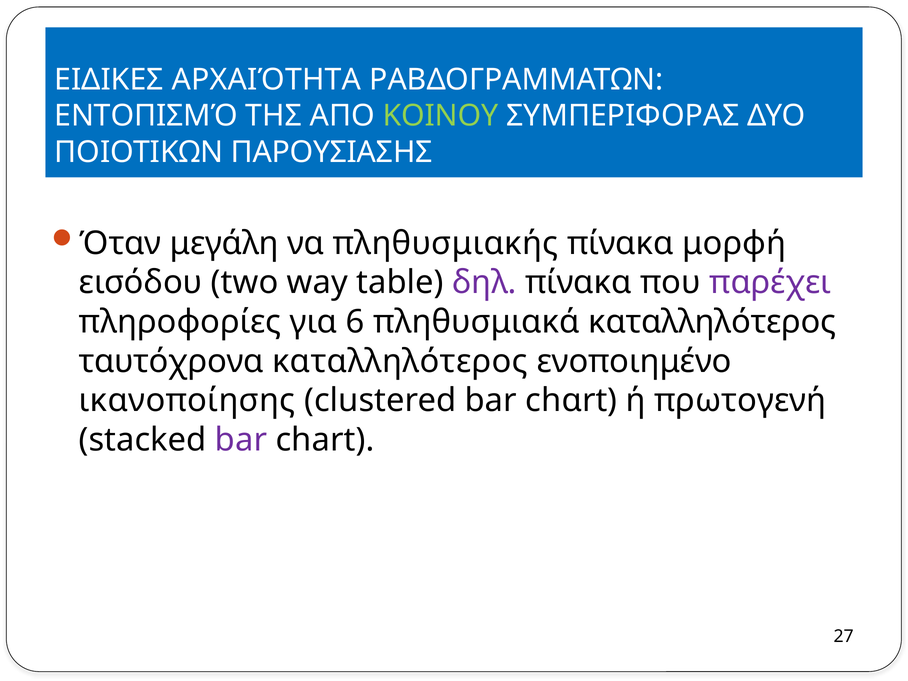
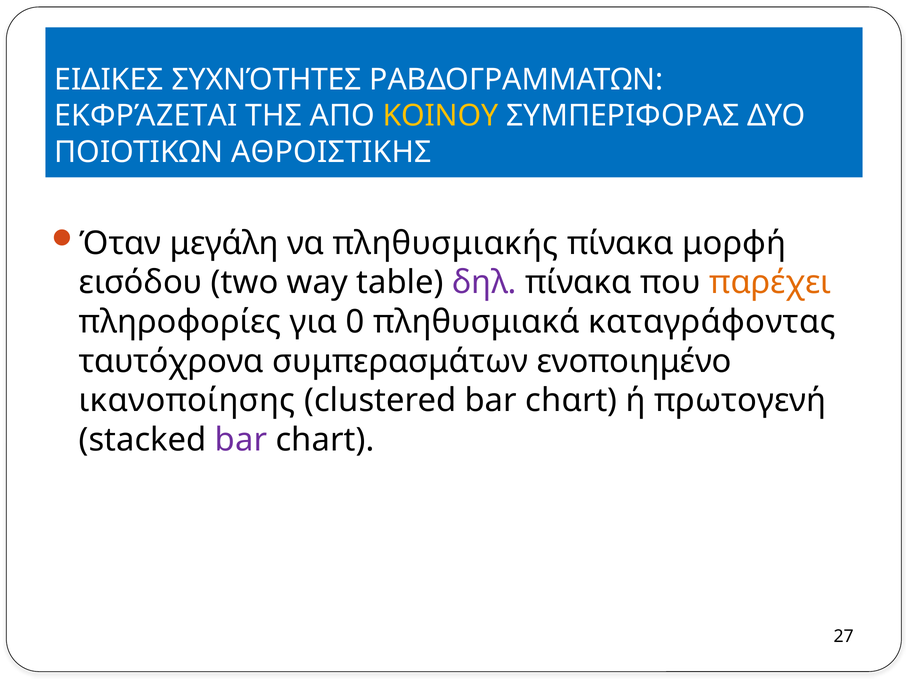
ΑΡΧΑΙΌΤΗΤΑ: ΑΡΧΑΙΌΤΗΤΑ -> ΣΥΧΝΌΤΗΤΕΣ (267, 80)
ΕΝΤΟΠΙΣΜΌ: ΕΝΤΟΠΙΣΜΌ -> ΕΚΦΡΆΖΕΤΑΙ (146, 116)
ΚΟΙΝΟΥ colour: light green -> yellow (441, 116)
ΠΑΡΟΥΣΙΑΣΗΣ: ΠΑΡΟΥΣΙΑΣΗΣ -> ΑΘΡΟΙΣΤΙΚΗΣ (331, 152)
παρέχει colour: purple -> orange (770, 283)
6: 6 -> 0 (355, 322)
πληθυσμιακά καταλληλότερος: καταλληλότερος -> καταγράφοντας (712, 322)
ταυτόχρονα καταλληλότερος: καταλληλότερος -> συμπερασμάτων (400, 361)
